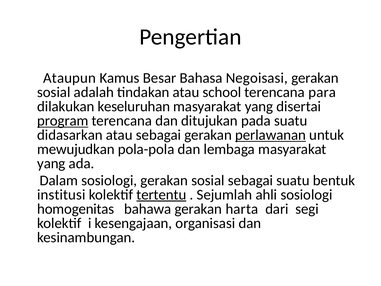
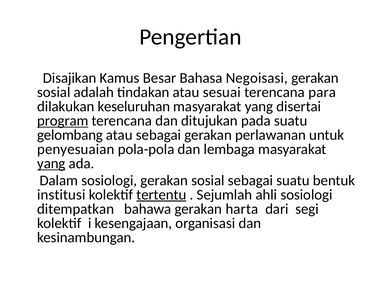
Ataupun: Ataupun -> Disajikan (70, 78)
school: school -> sesuai (222, 92)
didasarkan: didasarkan -> gelombang (70, 135)
perlawanan underline: present -> none (271, 135)
mewujudkan: mewujudkan -> penyesuaian (76, 149)
yang underline: none -> present (51, 163)
homogenitas: homogenitas -> ditempatkan (76, 209)
